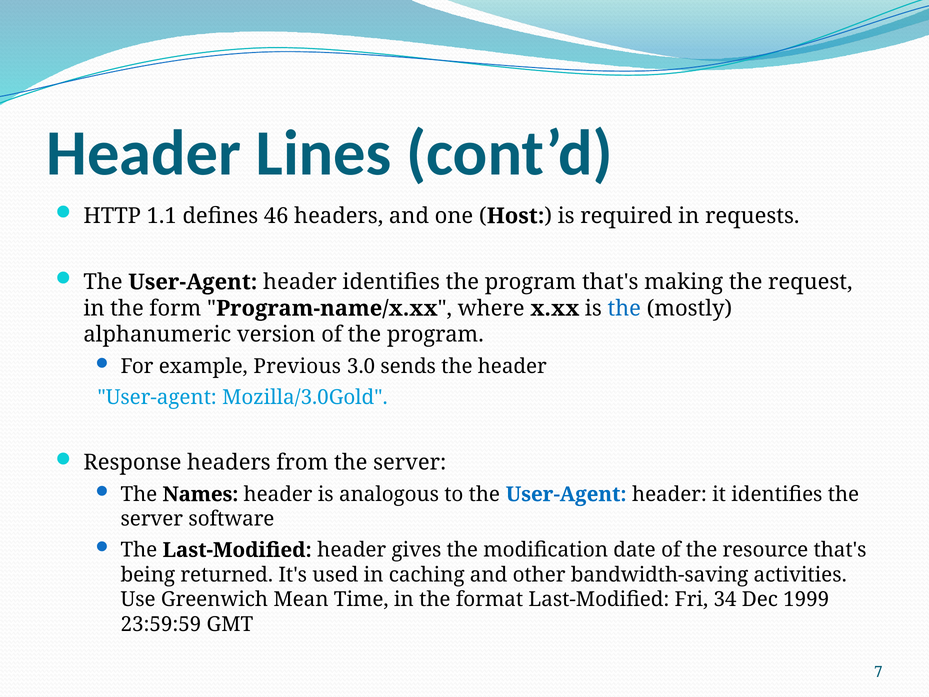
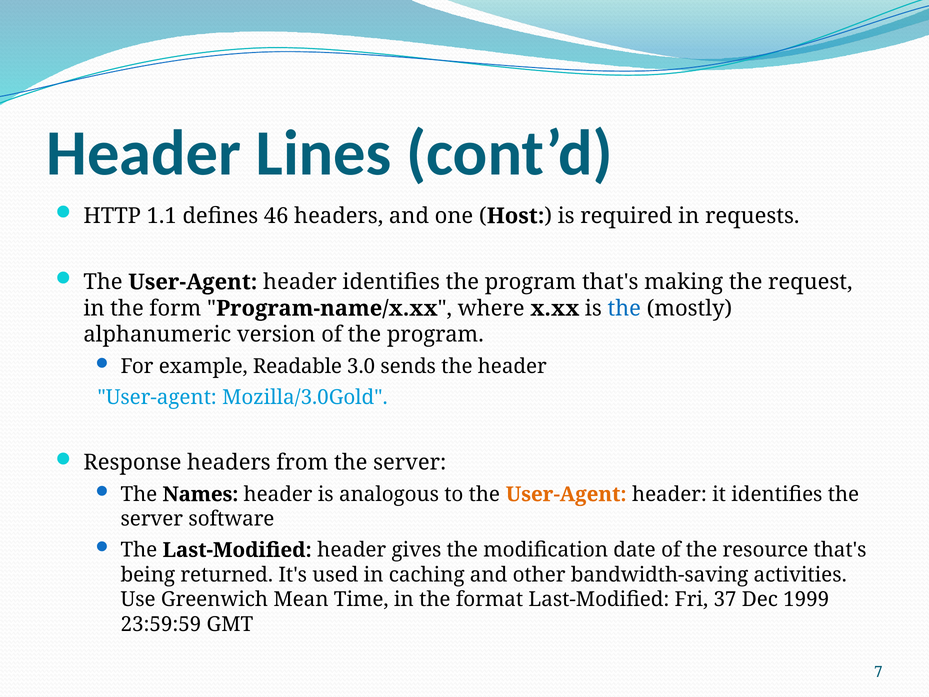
Previous: Previous -> Readable (297, 366)
User-Agent colour: blue -> orange (566, 494)
34: 34 -> 37 (725, 599)
